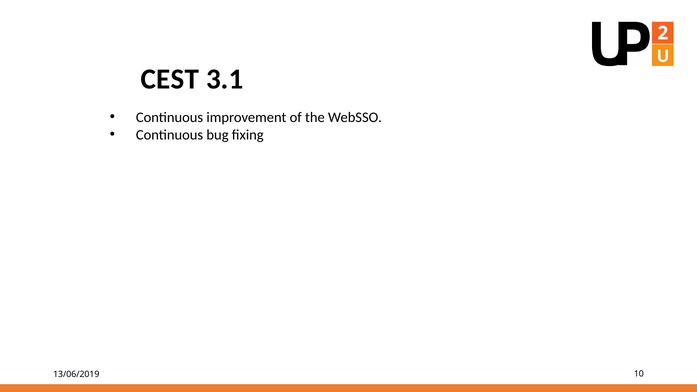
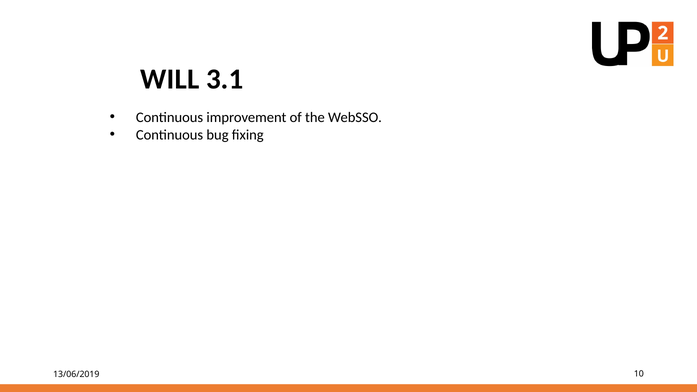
CEST: CEST -> WILL (170, 79)
